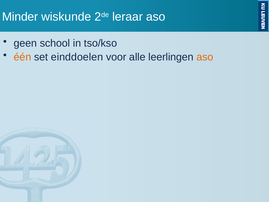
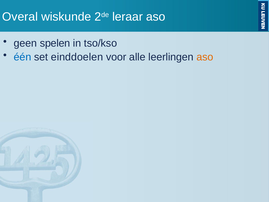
Minder: Minder -> Overal (20, 17)
school: school -> spelen (55, 43)
één colour: orange -> blue (23, 57)
